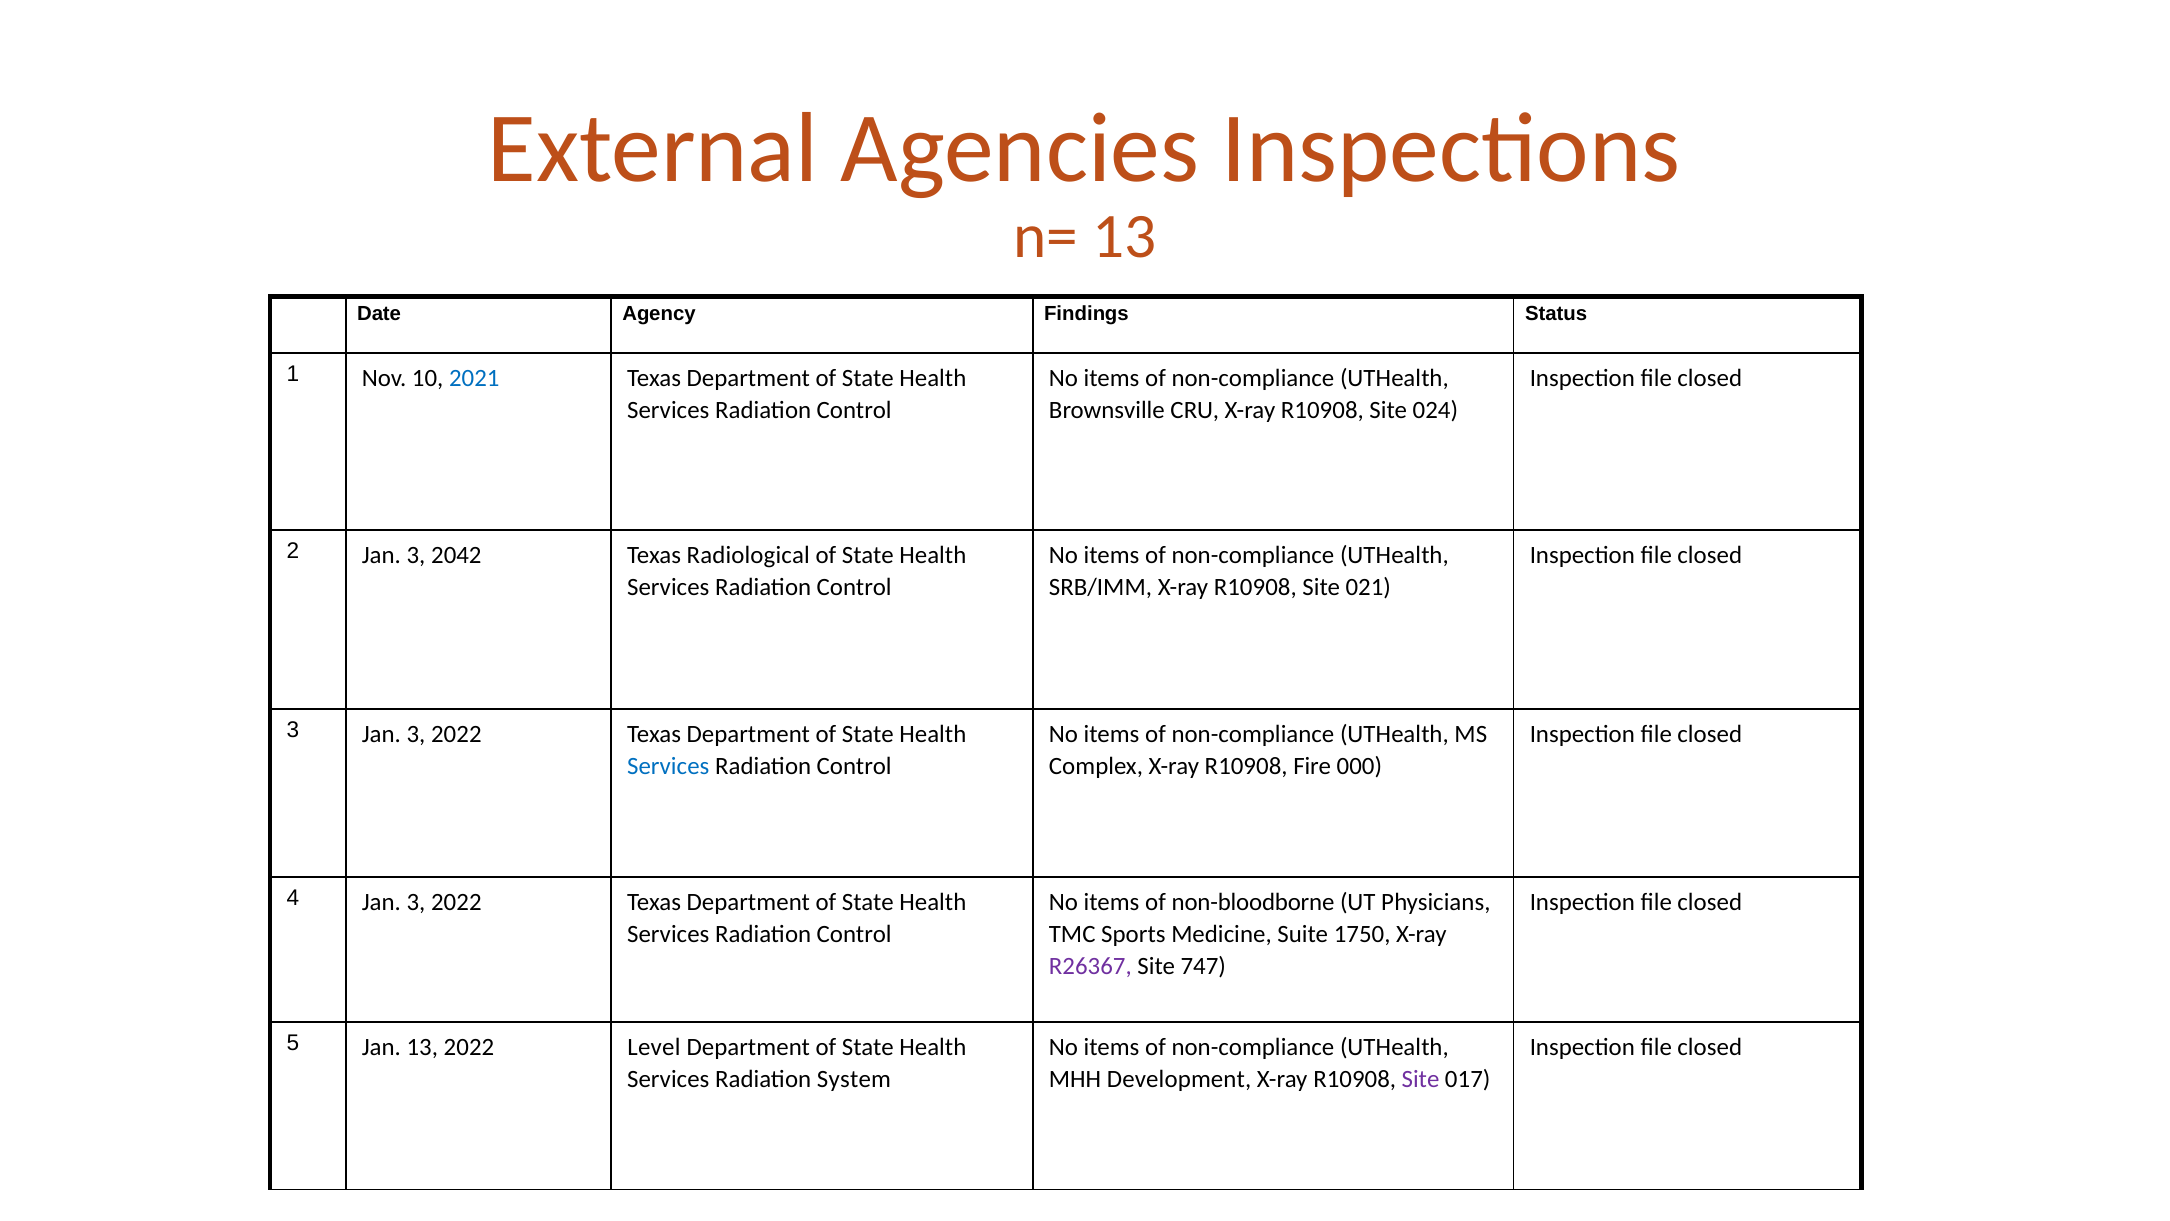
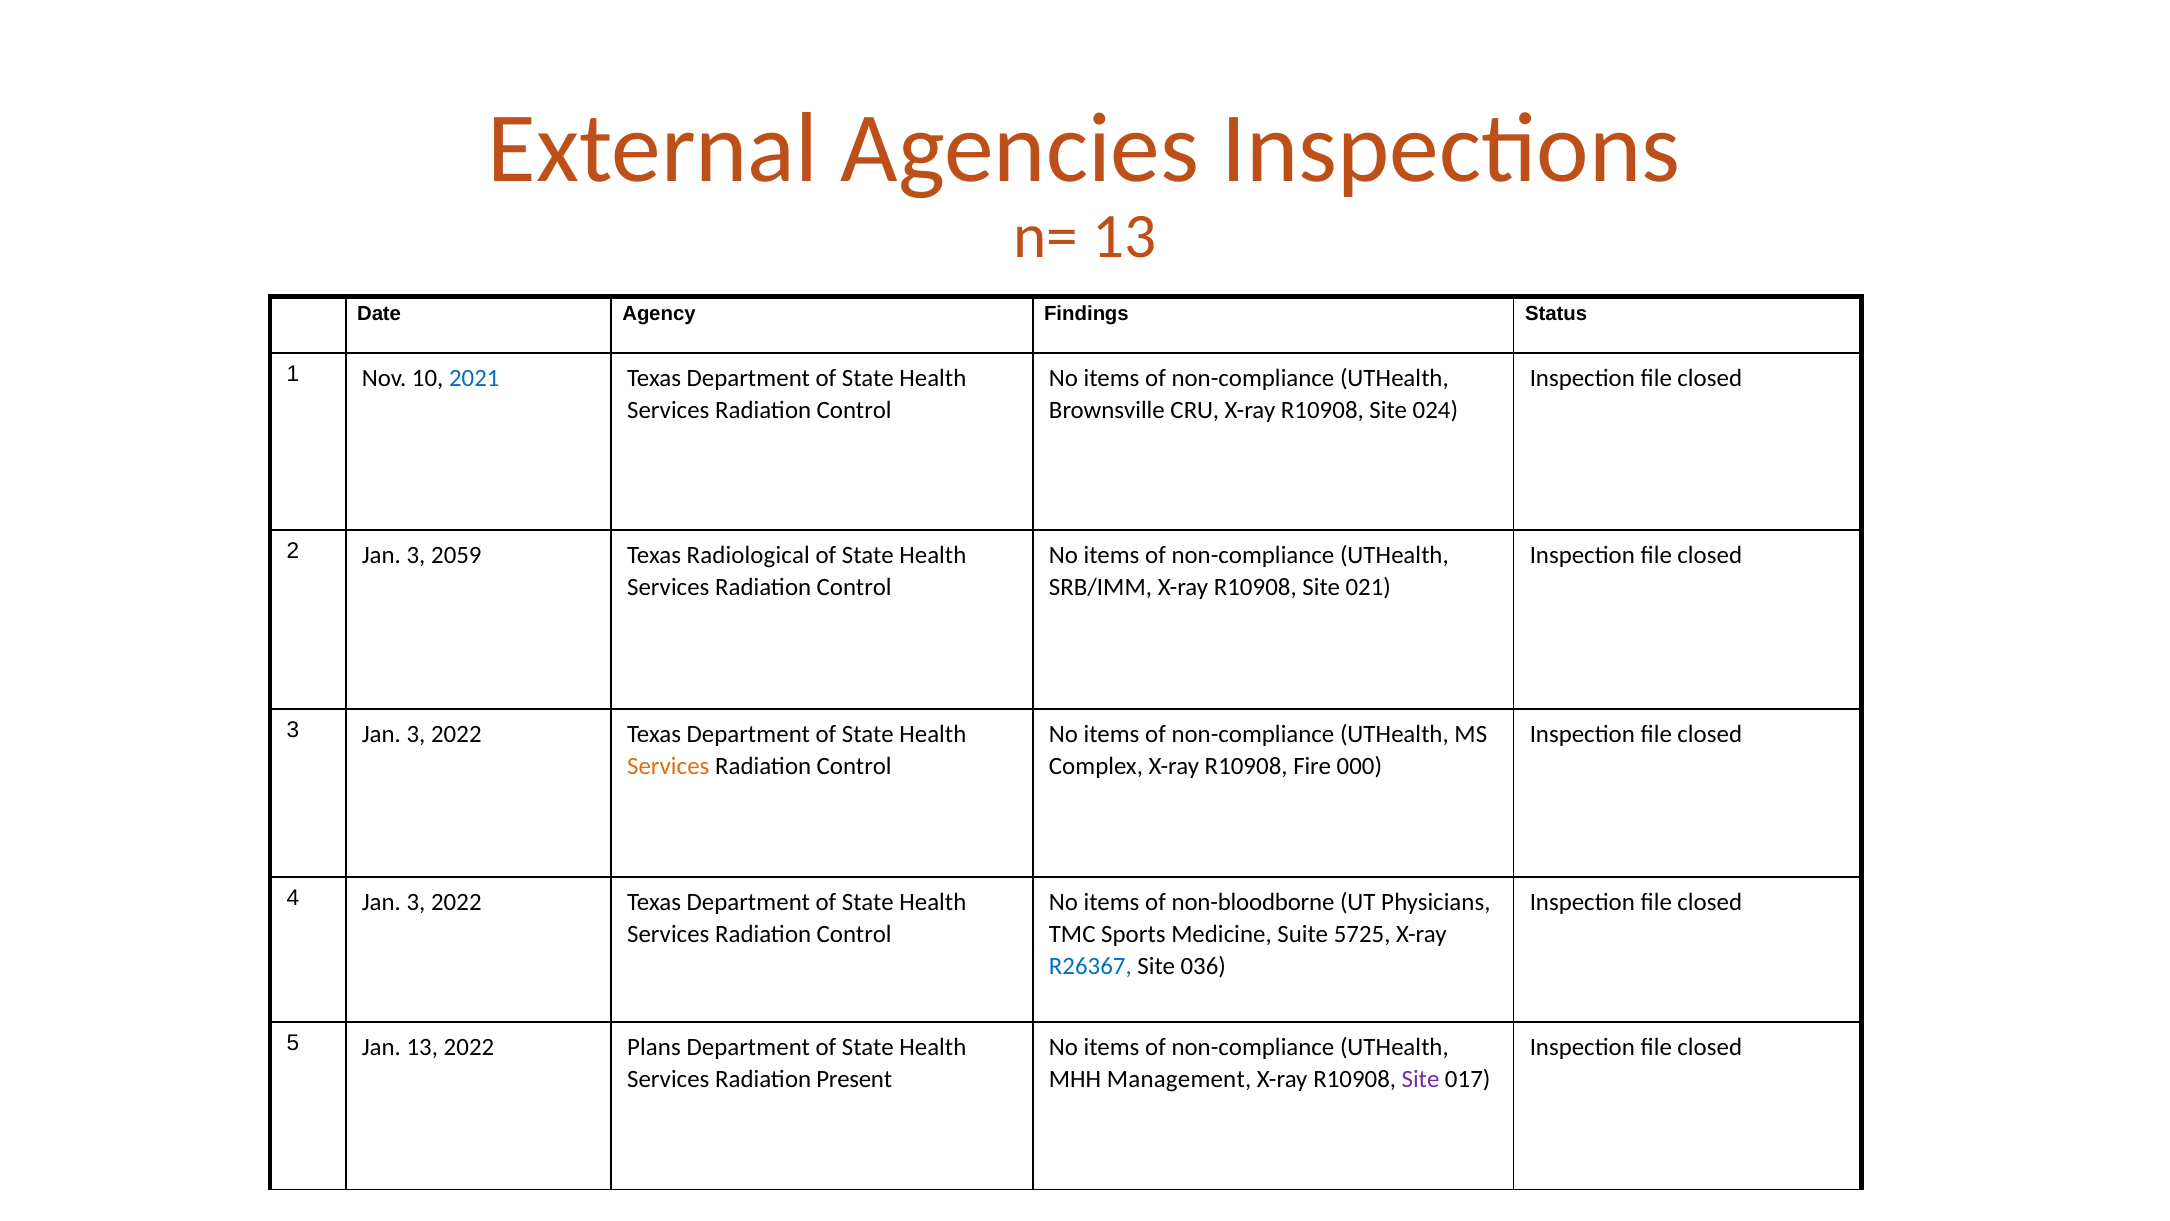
2042: 2042 -> 2059 (456, 555)
Services colour: blue -> orange (668, 766)
1750: 1750 -> 5725 (1362, 934)
R26367 colour: purple -> blue (1090, 966)
747: 747 -> 036 (1203, 966)
Level: Level -> Plans (654, 1047)
System: System -> Present (854, 1079)
Development: Development -> Management (1179, 1079)
